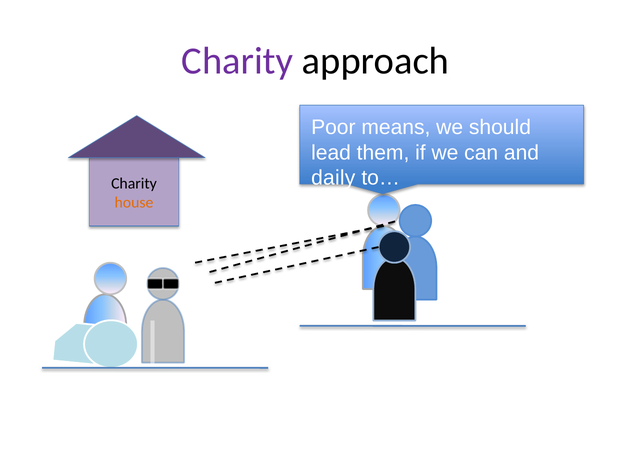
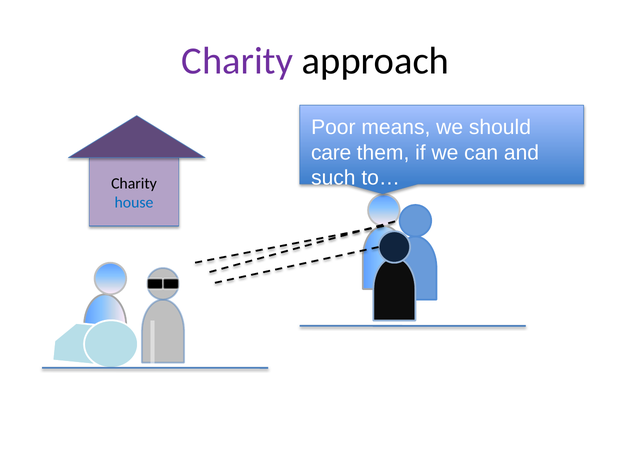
lead: lead -> care (331, 153)
daily: daily -> such (333, 178)
house colour: orange -> blue (134, 202)
